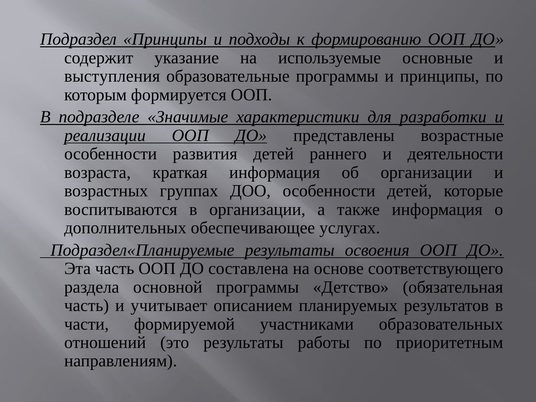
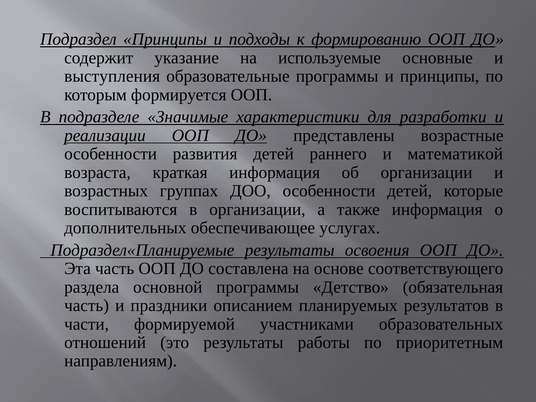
деятельности: деятельности -> математикой (455, 154)
учитывает: учитывает -> праздники (169, 306)
